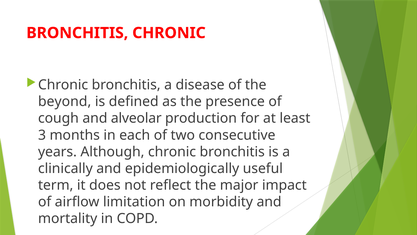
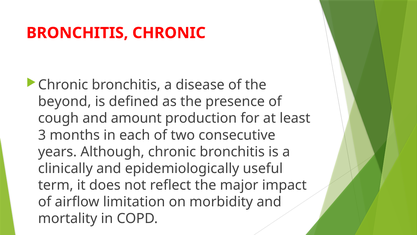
alveolar: alveolar -> amount (136, 118)
